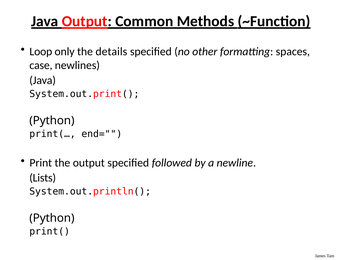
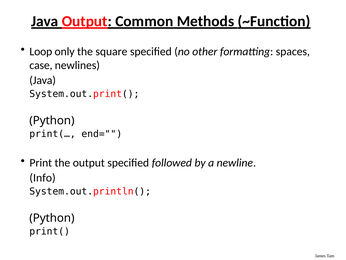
details: details -> square (111, 51)
Lists: Lists -> Info (43, 178)
